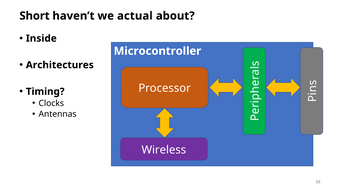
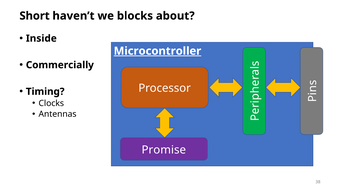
actual: actual -> blocks (135, 16)
Microcontroller underline: none -> present (157, 51)
Architectures: Architectures -> Commercially (60, 65)
Wireless: Wireless -> Promise (164, 150)
